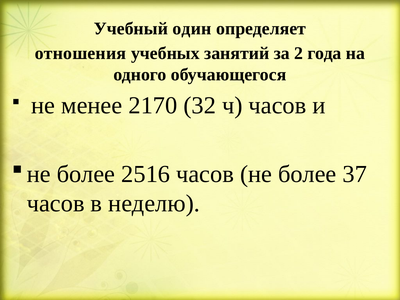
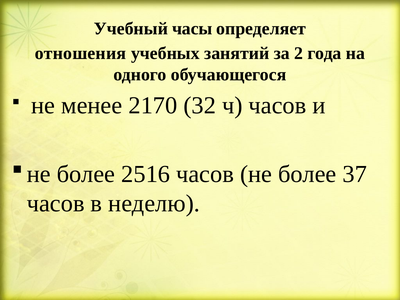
один: один -> часы (192, 29)
